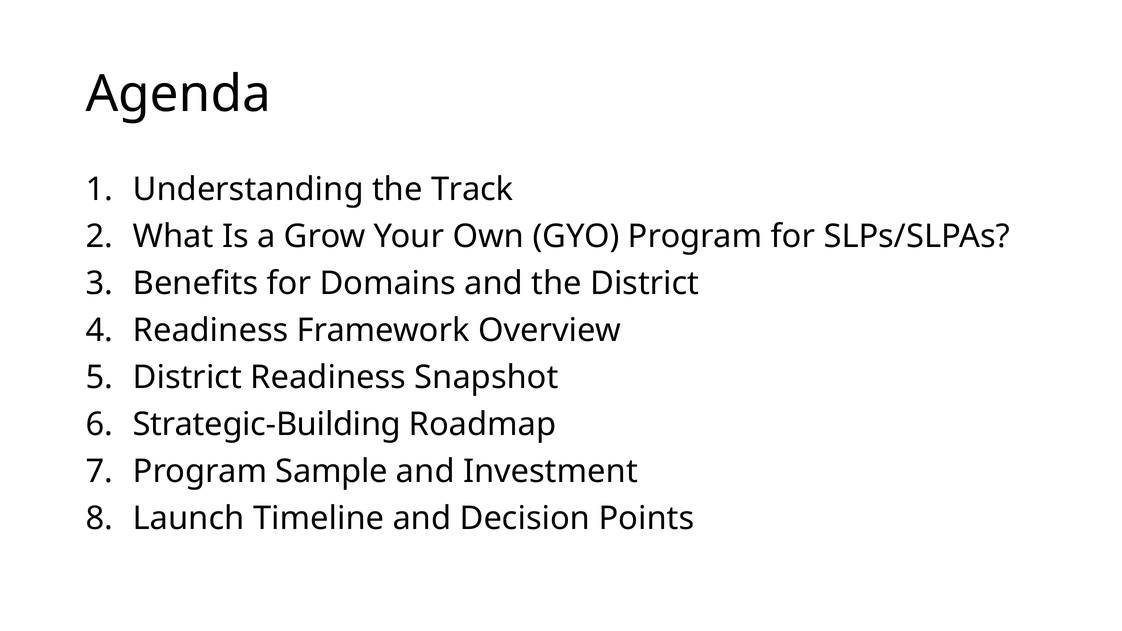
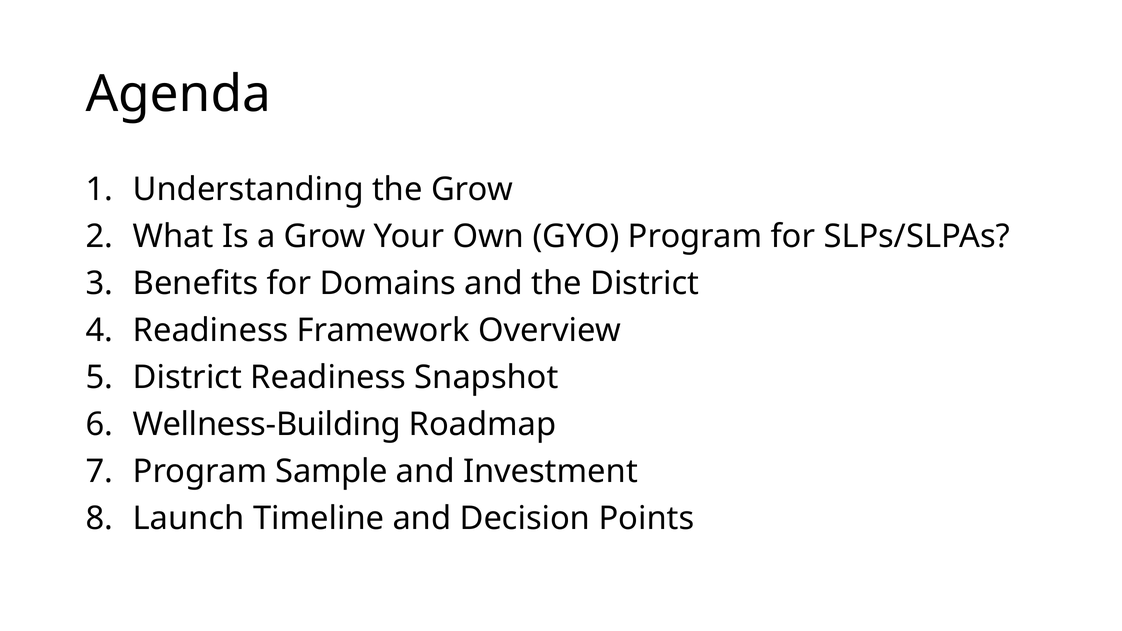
the Track: Track -> Grow (472, 190)
Strategic-Building: Strategic-Building -> Wellness-Building (267, 425)
